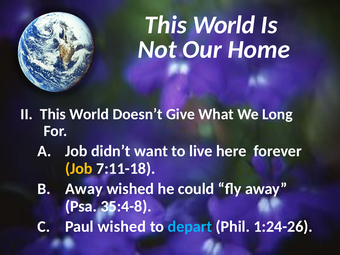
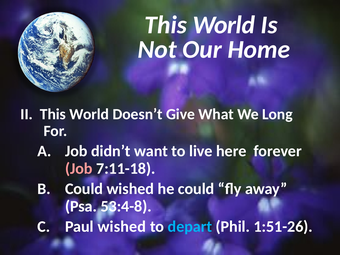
Job colour: yellow -> pink (79, 168)
Away: Away -> Could (84, 189)
35:4-8: 35:4-8 -> 53:4-8 (126, 206)
1:24-26: 1:24-26 -> 1:51-26 (283, 227)
